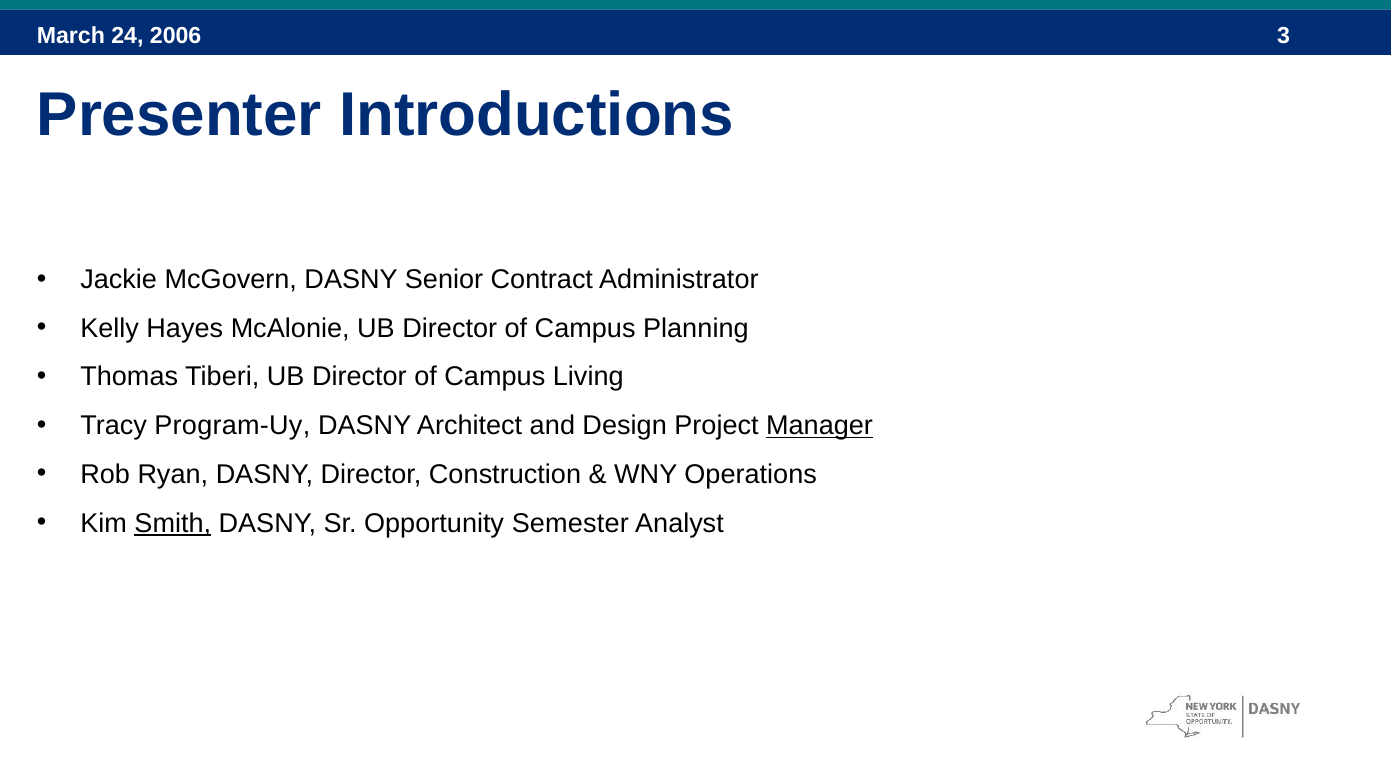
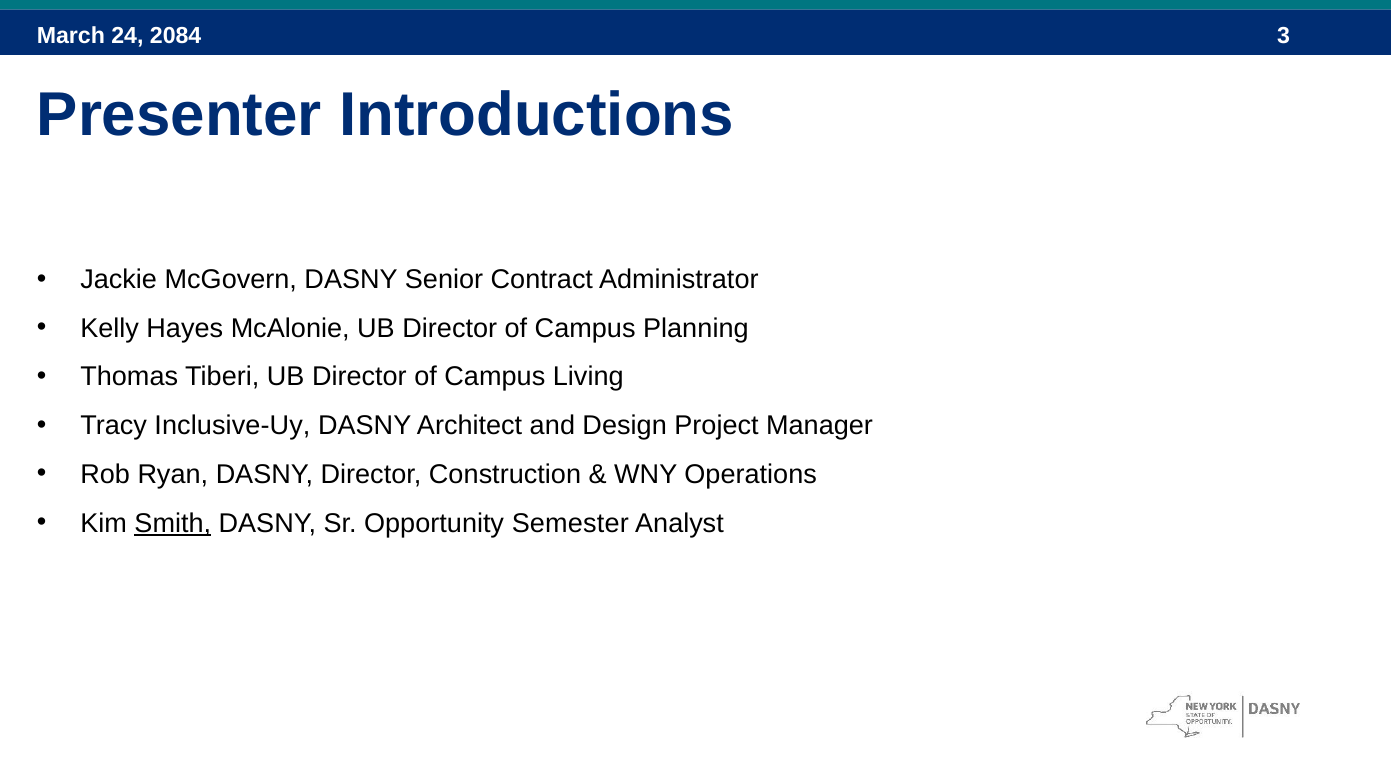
2006: 2006 -> 2084 (176, 36)
Program-Uy: Program-Uy -> Inclusive-Uy (232, 425)
Manager underline: present -> none (820, 425)
